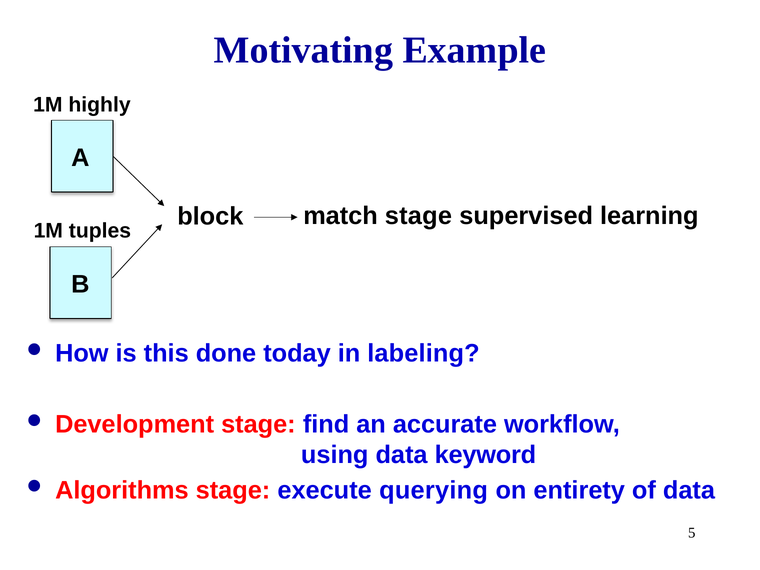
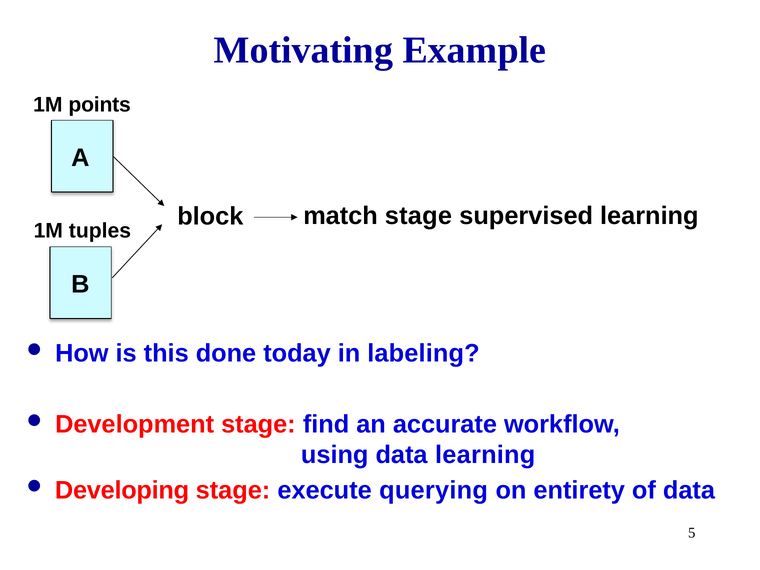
highly: highly -> points (100, 105)
data keyword: keyword -> learning (485, 455)
Algorithms: Algorithms -> Developing (122, 490)
